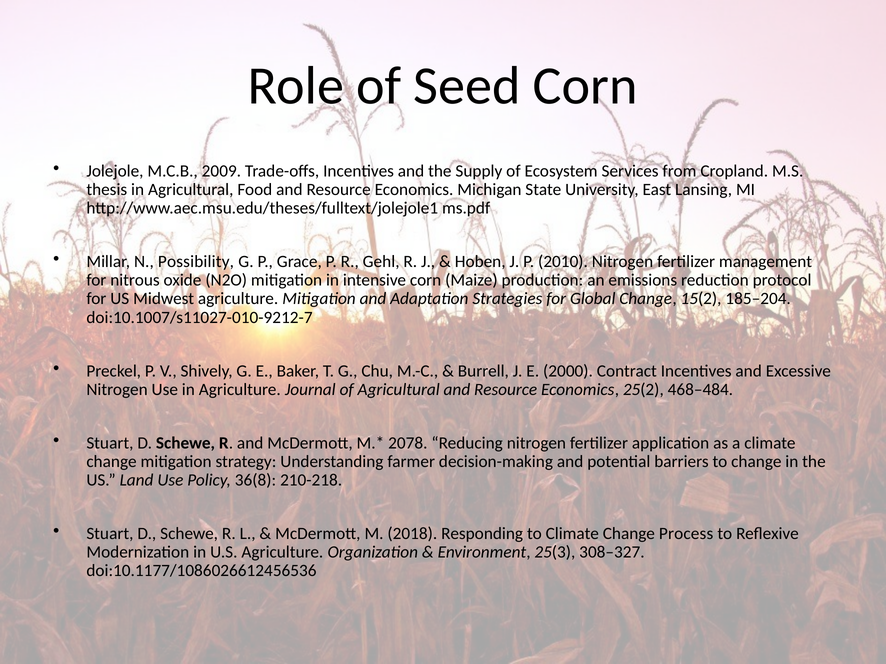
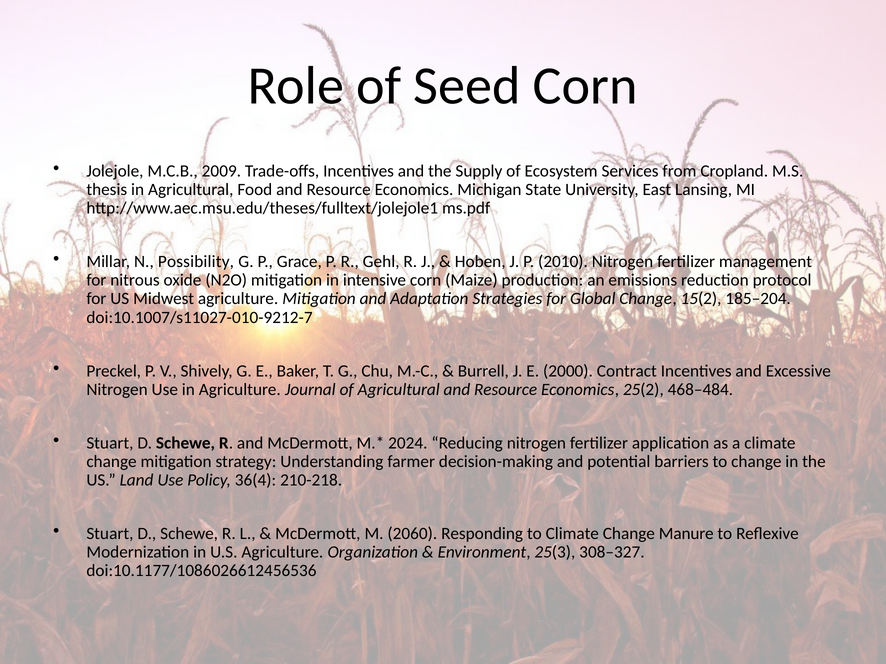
2078: 2078 -> 2024 (408, 443)
36(8: 36(8 -> 36(4 (255, 480)
2018: 2018 -> 2060 (412, 534)
Process: Process -> Manure (686, 534)
